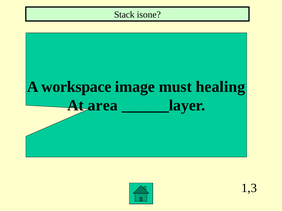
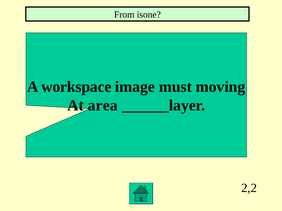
Stack: Stack -> From (124, 15)
healing: healing -> moving (221, 87)
1,3: 1,3 -> 2,2 (249, 188)
